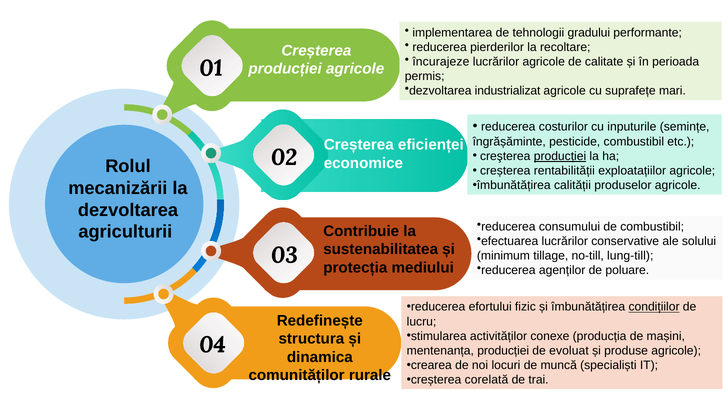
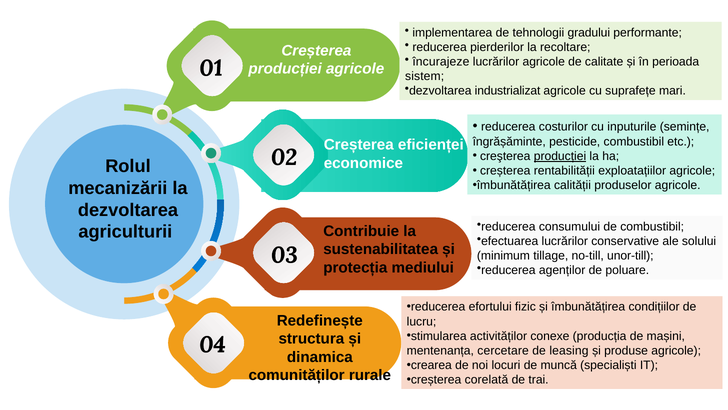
permis: permis -> sistem (425, 76)
lung-till: lung-till -> unor-till (630, 256)
condițiilor underline: present -> none (654, 307)
mentenanța producției: producției -> cercetare (503, 350)
evoluat: evoluat -> leasing (569, 350)
